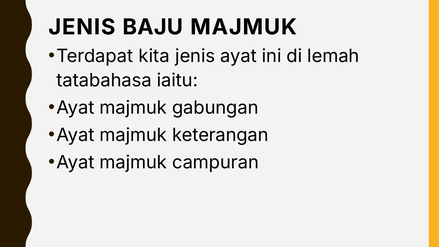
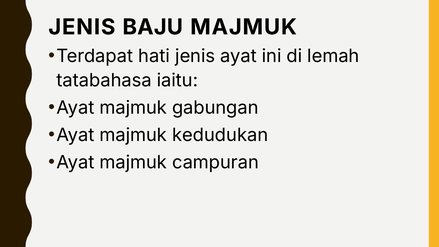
kita: kita -> hati (154, 56)
keterangan: keterangan -> kedudukan (220, 135)
